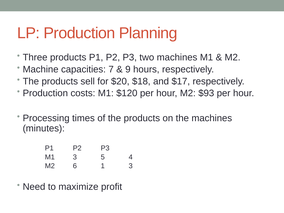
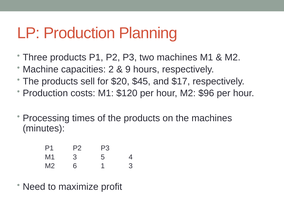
7: 7 -> 2 (111, 69)
$18: $18 -> $45 (141, 81)
$93: $93 -> $96 (206, 93)
